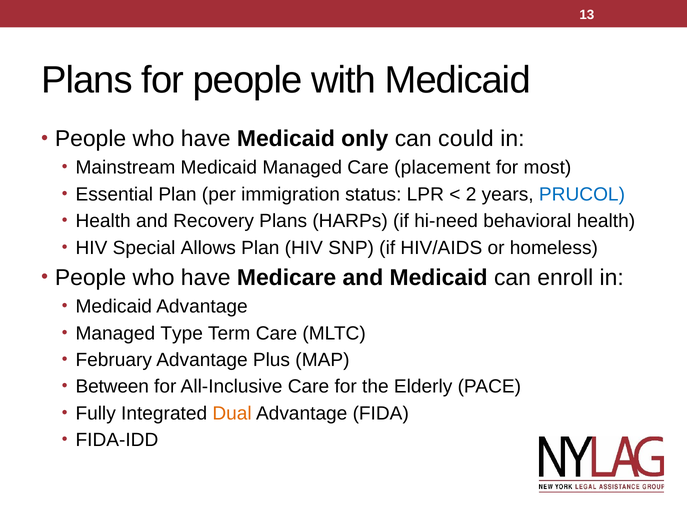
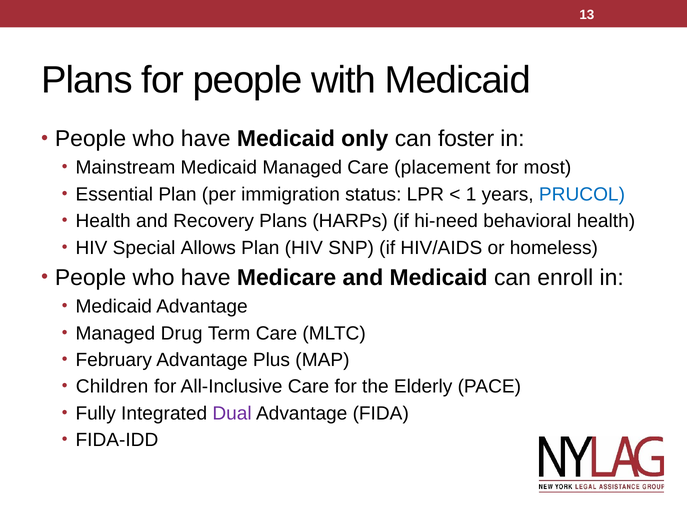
could: could -> foster (466, 139)
2: 2 -> 1 (471, 194)
Type: Type -> Drug (182, 333)
Between: Between -> Children (112, 387)
Dual colour: orange -> purple (232, 414)
